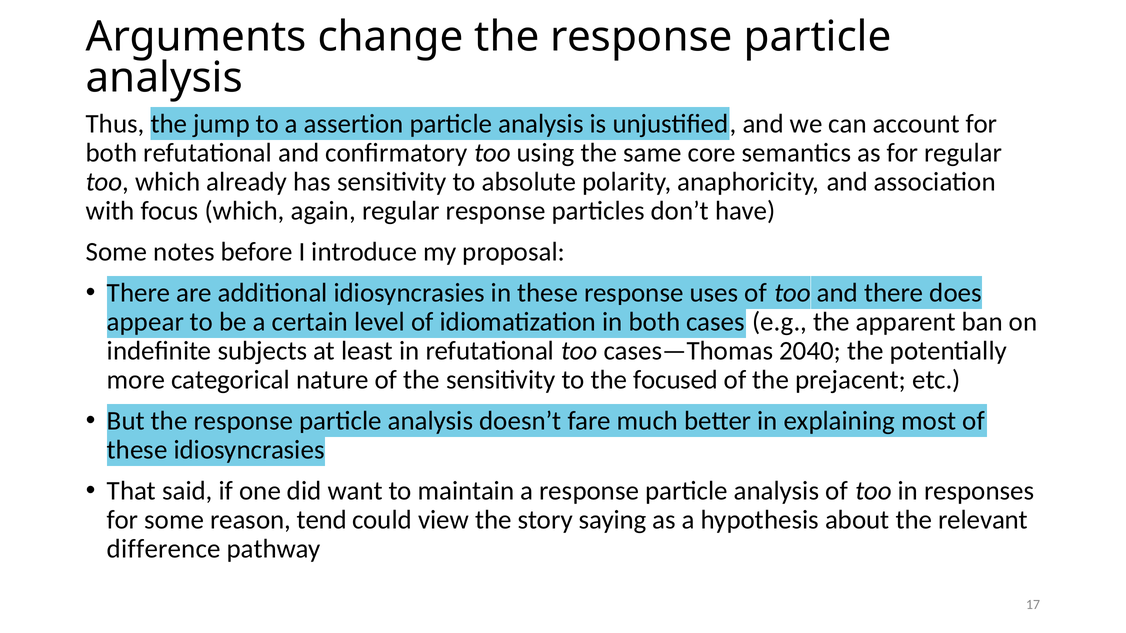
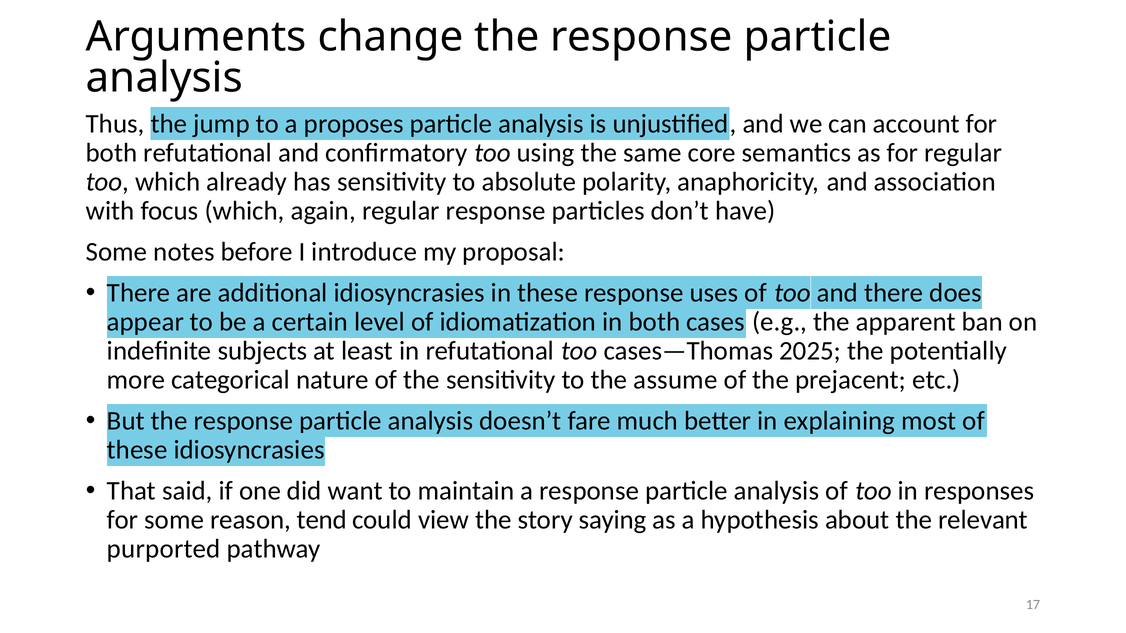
assertion: assertion -> proposes (354, 124)
2040: 2040 -> 2025 (810, 351)
focused: focused -> assume (676, 380)
difference: difference -> purported (164, 549)
